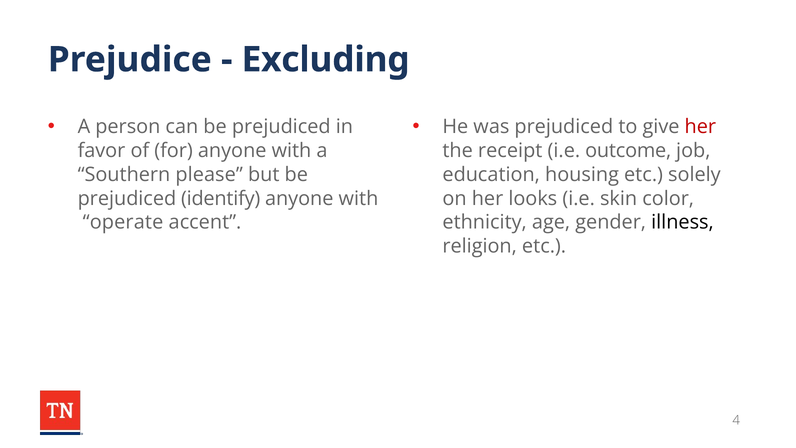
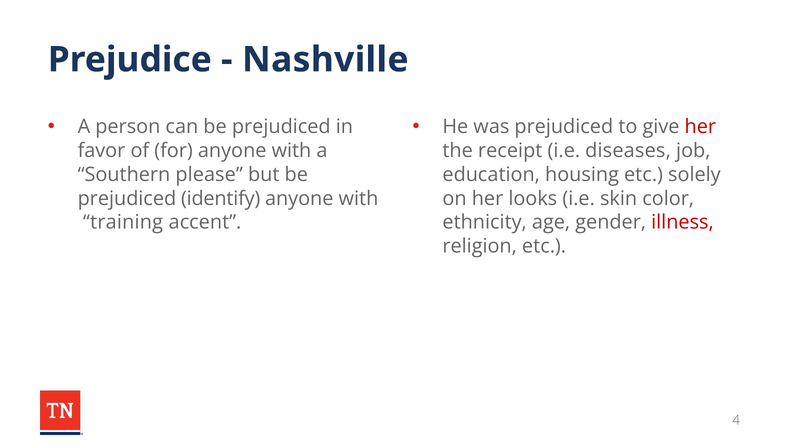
Excluding: Excluding -> Nashville (325, 60)
outcome: outcome -> diseases (628, 151)
operate: operate -> training (123, 222)
illness colour: black -> red (682, 222)
